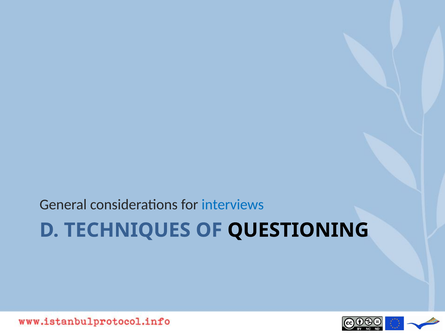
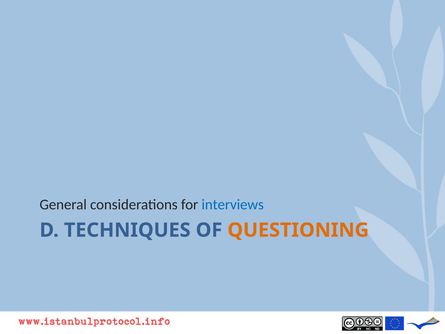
QUESTIONING colour: black -> orange (298, 230)
